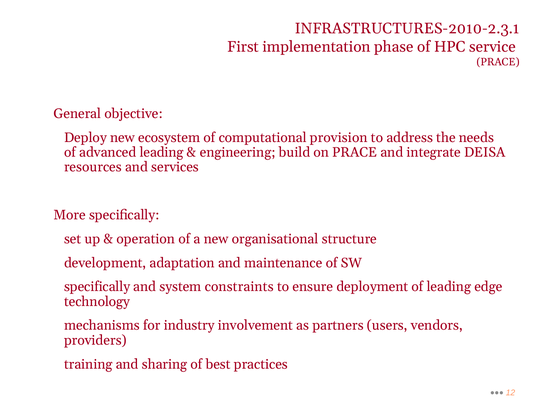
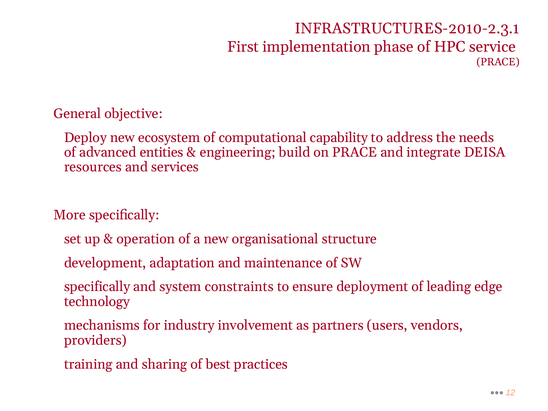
provision: provision -> capability (339, 138)
advanced leading: leading -> entities (162, 152)
